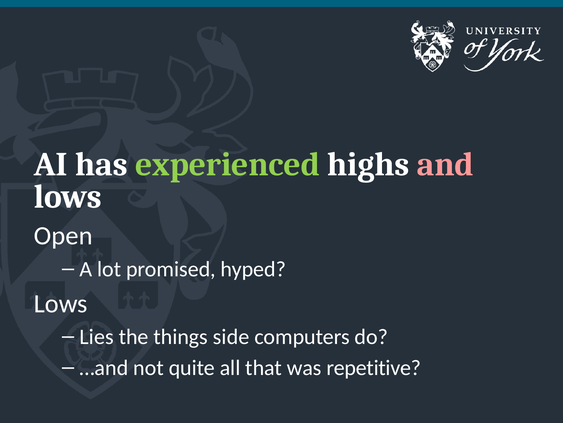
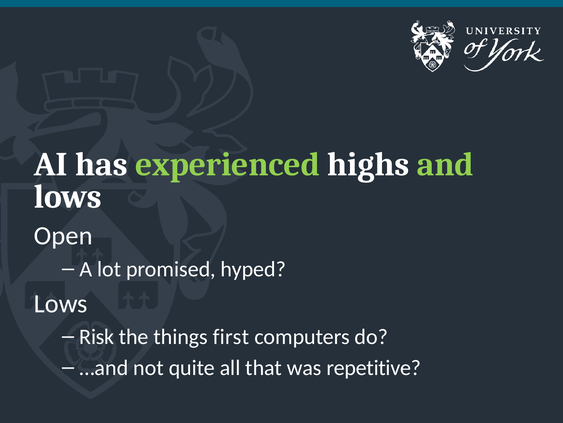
and colour: pink -> light green (445, 164)
Lies: Lies -> Risk (97, 337)
side: side -> first (231, 337)
